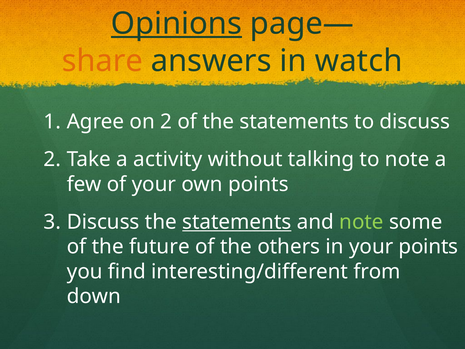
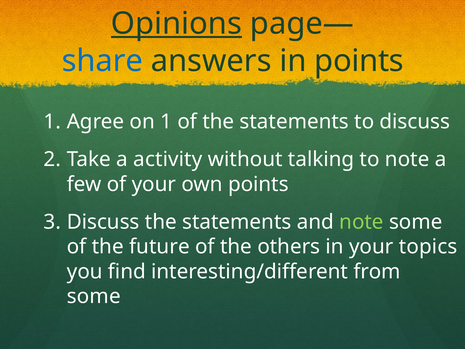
share colour: orange -> blue (102, 61)
in watch: watch -> points (359, 61)
on 2: 2 -> 1 (166, 121)
statements underline: present -> none (237, 222)
your points: points -> topics (428, 247)
down: down -> some (94, 296)
